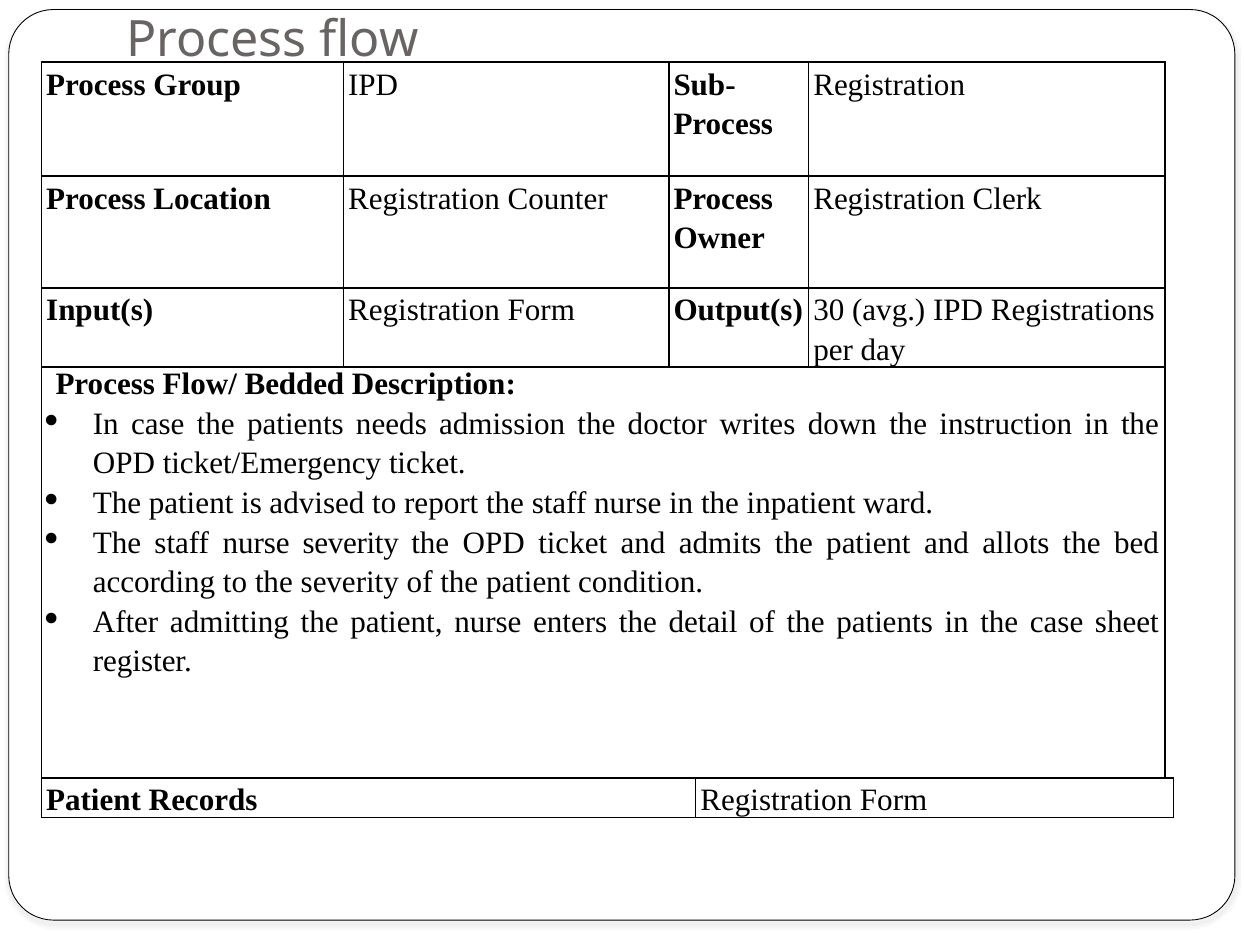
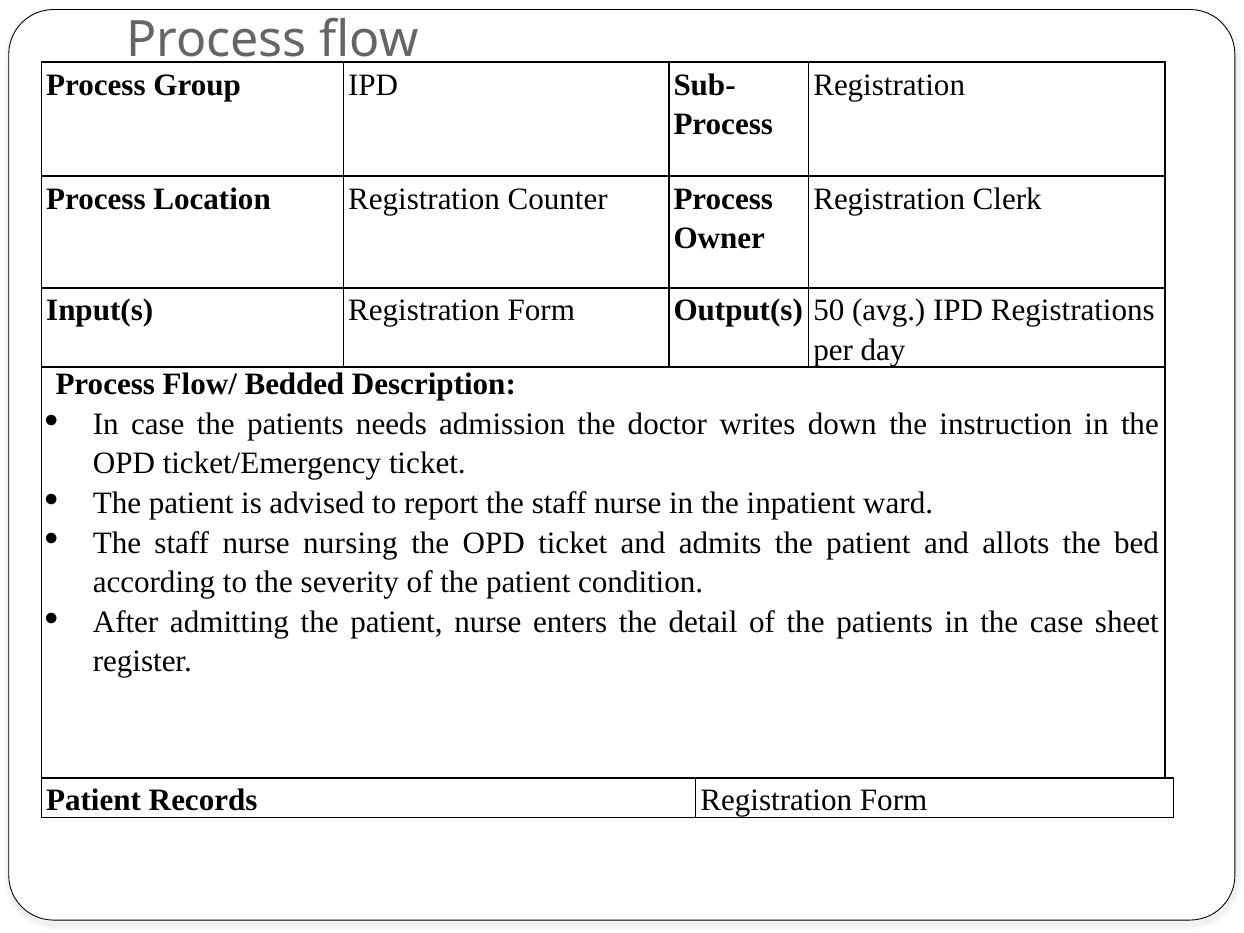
30: 30 -> 50 (829, 310)
nurse severity: severity -> nursing (350, 543)
